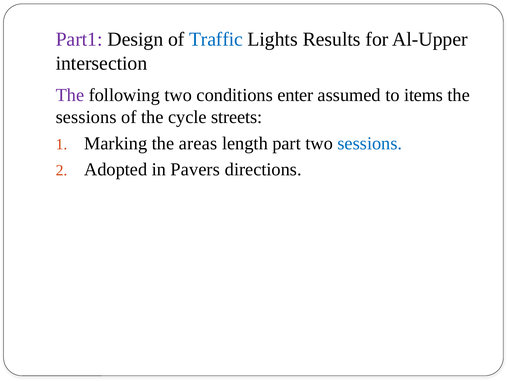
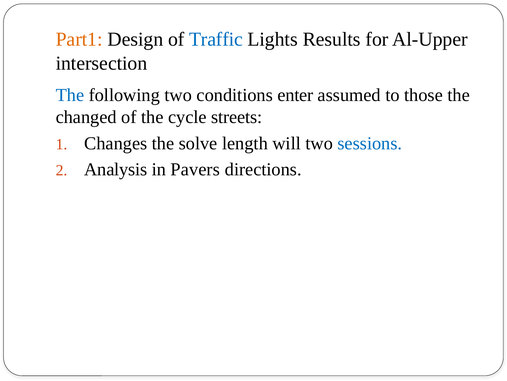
Part1 colour: purple -> orange (79, 39)
The colour: purple -> blue (70, 95)
items: items -> those (424, 95)
sessions: sessions -> changed (86, 117)
Marking: Marking -> Changes (116, 143)
areas: areas -> solve (198, 143)
part: part -> will (287, 143)
Adopted: Adopted -> Analysis (116, 169)
